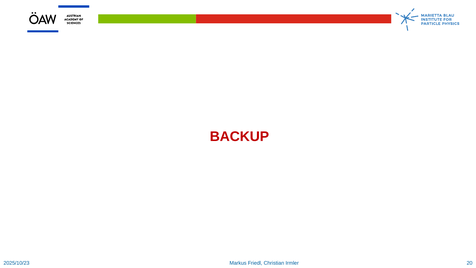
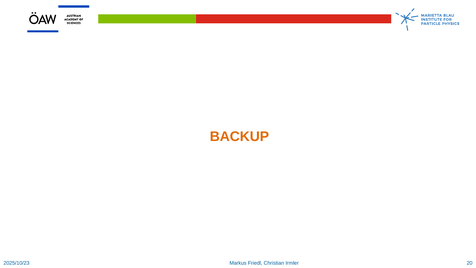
BACKUP colour: red -> orange (239, 137)
